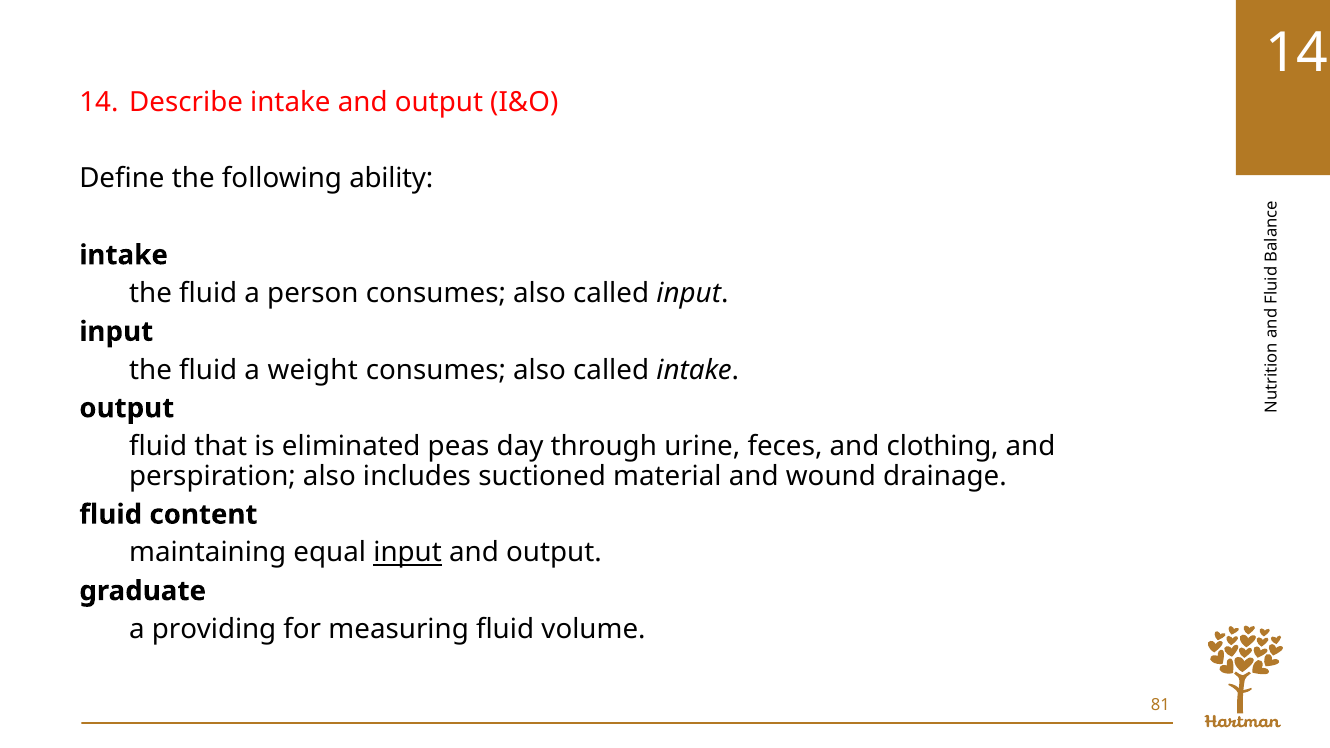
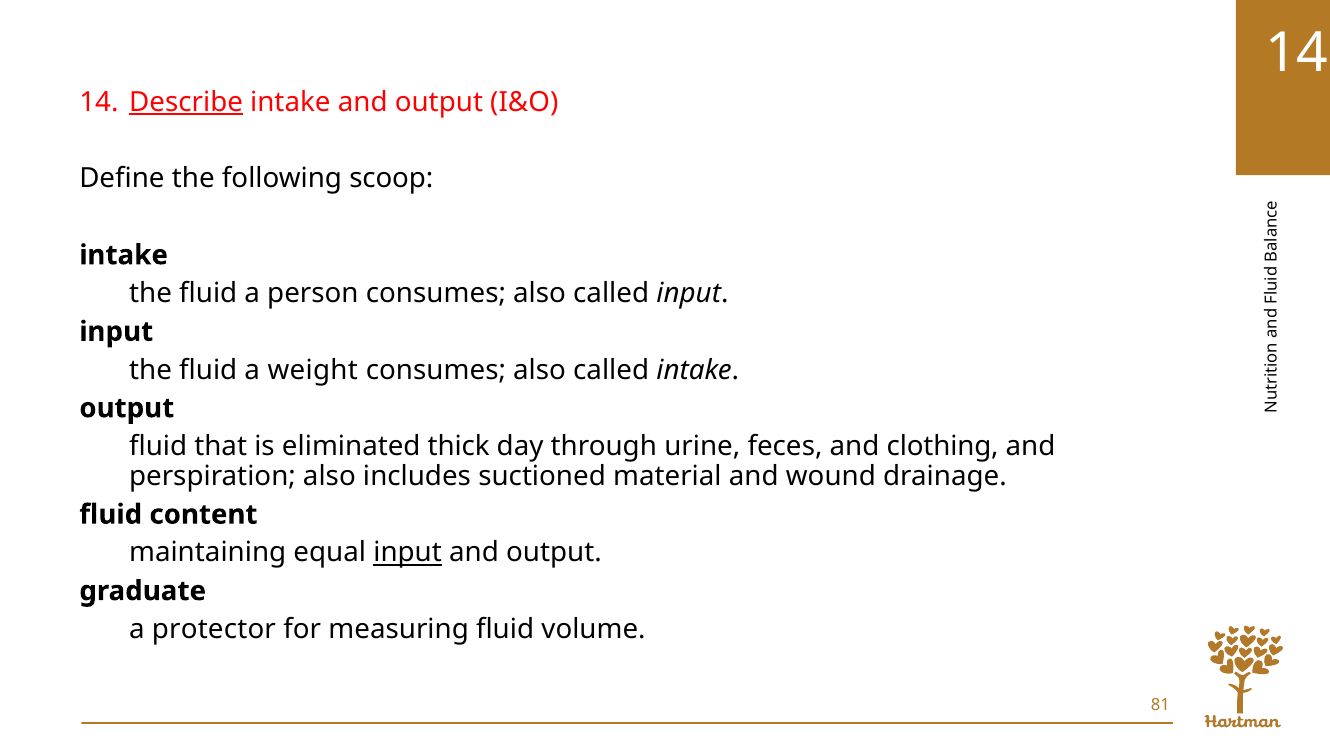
Describe underline: none -> present (186, 102)
ability: ability -> scoop (391, 179)
peas: peas -> thick (459, 446)
providing: providing -> protector (214, 629)
